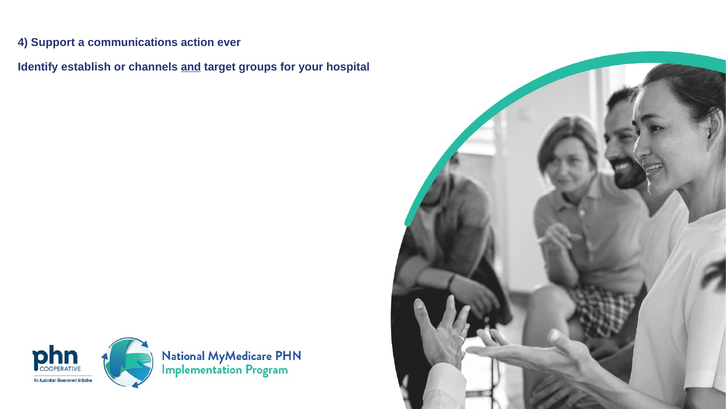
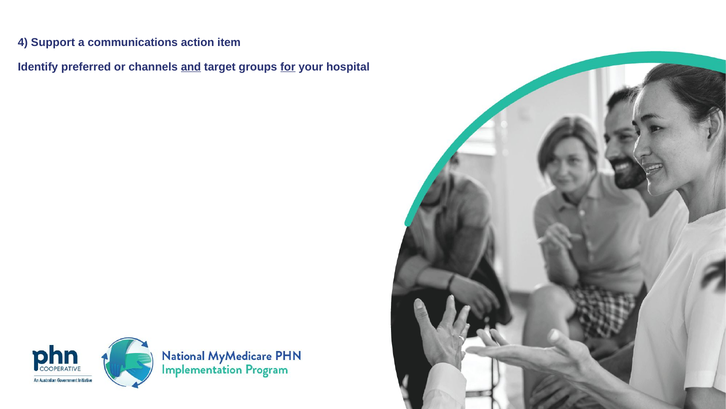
ever: ever -> item (229, 42)
establish: establish -> preferred (86, 67)
for underline: none -> present (288, 67)
